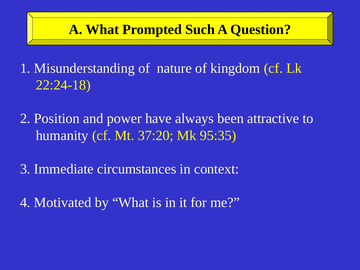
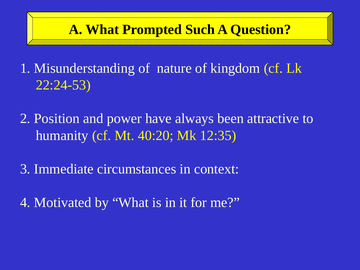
22:24-18: 22:24-18 -> 22:24-53 (63, 85)
37:20: 37:20 -> 40:20 (156, 135)
95:35: 95:35 -> 12:35 (218, 135)
